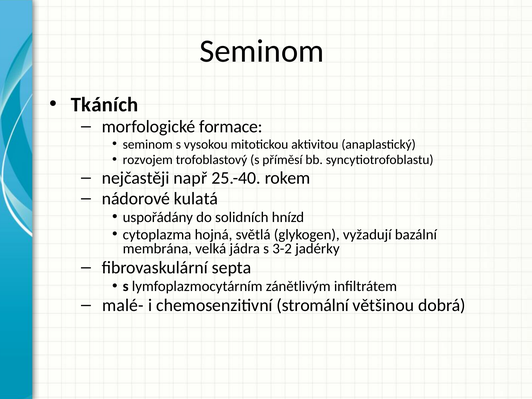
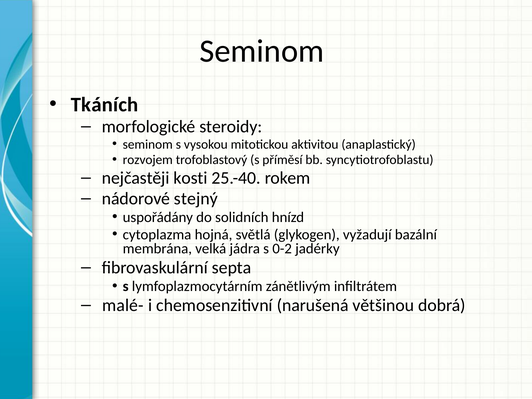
formace: formace -> steroidy (231, 127)
např: např -> kosti (190, 178)
kulatá: kulatá -> stejný (196, 199)
3-2: 3-2 -> 0-2 (282, 249)
stromální: stromální -> narušená (313, 305)
